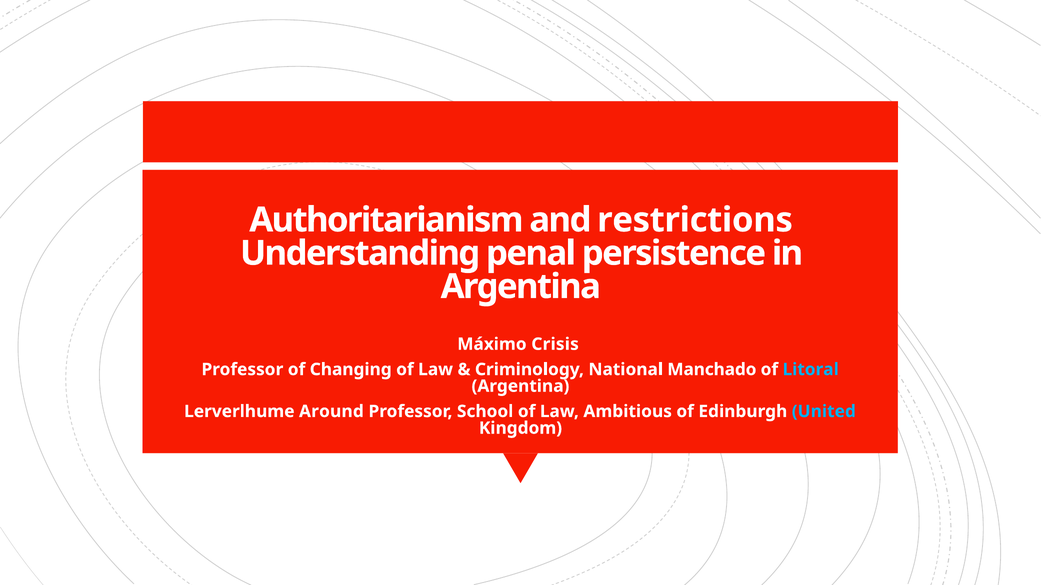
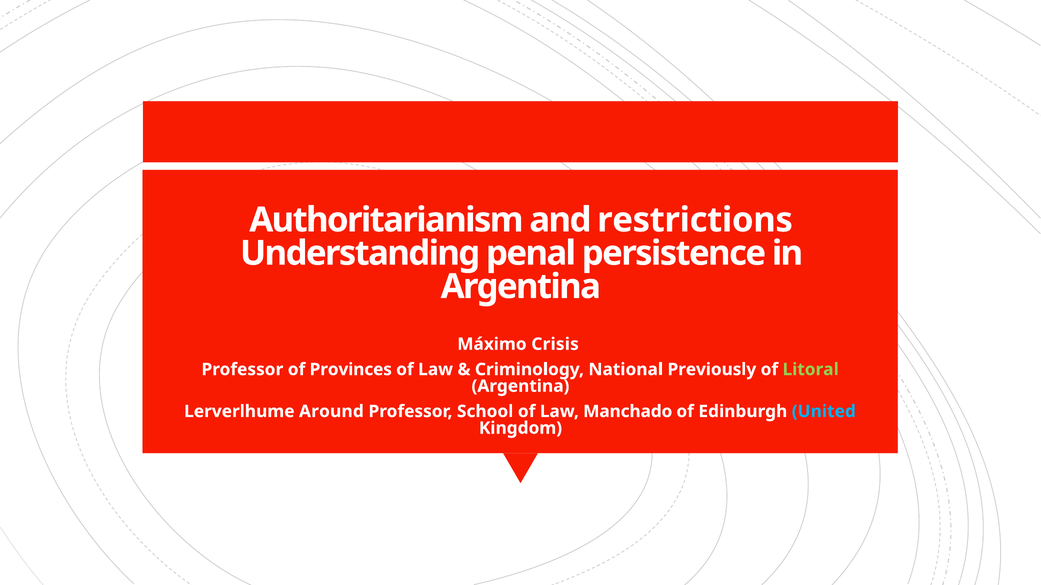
Changing: Changing -> Provinces (351, 370)
Manchado: Manchado -> Previously (712, 370)
Litoral colour: light blue -> light green (811, 370)
Ambitious: Ambitious -> Manchado (628, 412)
